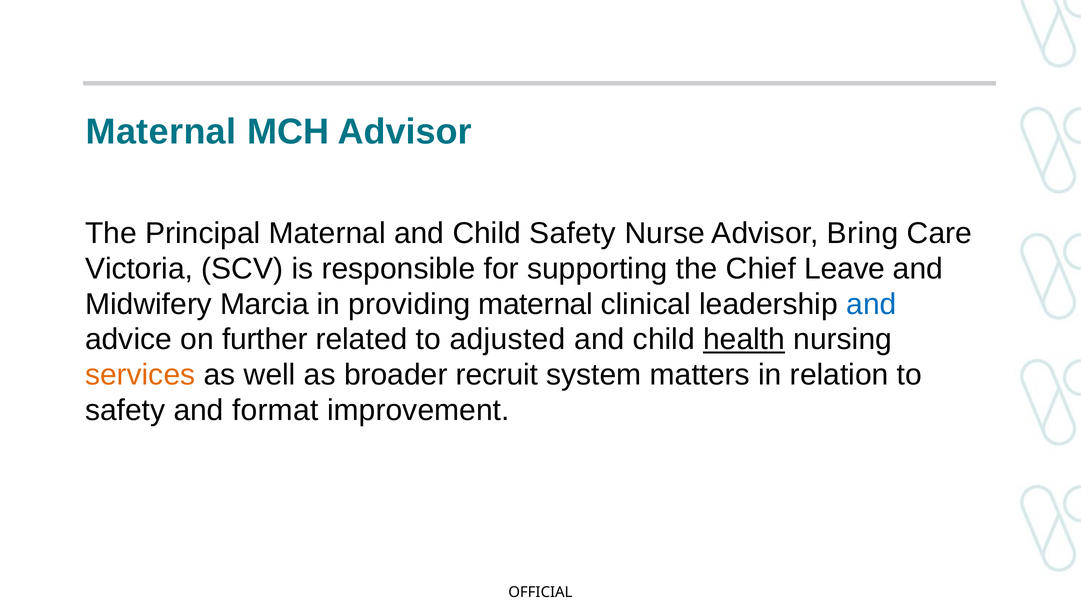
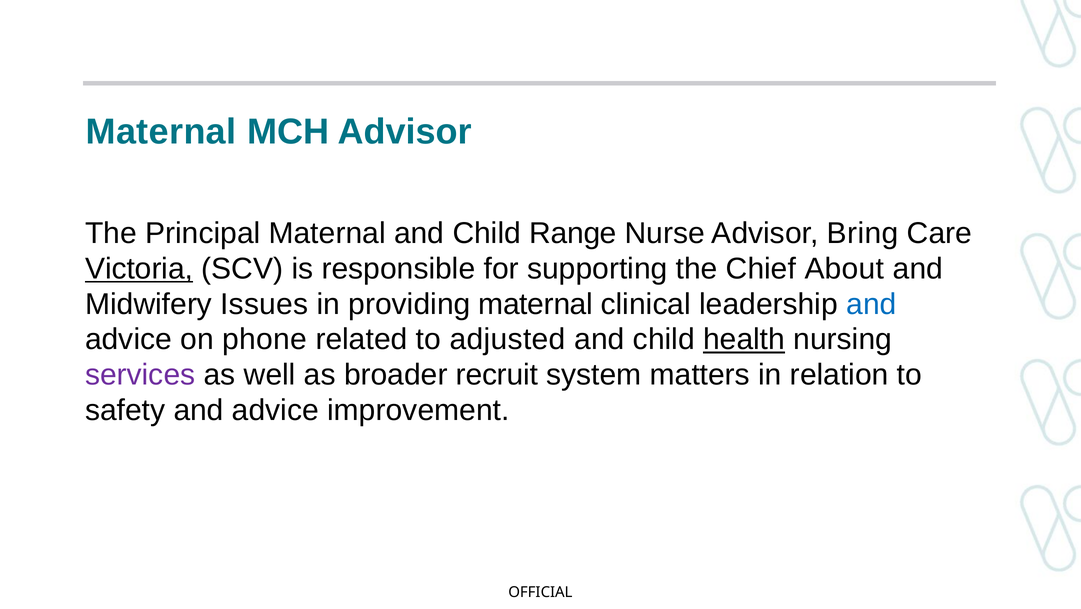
Child Safety: Safety -> Range (573, 233)
Victoria underline: none -> present (139, 269)
Leave: Leave -> About (844, 269)
Marcia: Marcia -> Issues (264, 304)
further: further -> phone (265, 339)
services colour: orange -> purple (140, 375)
safety and format: format -> advice (275, 410)
